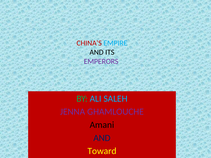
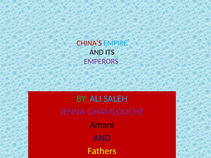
Toward: Toward -> Fathers (102, 151)
